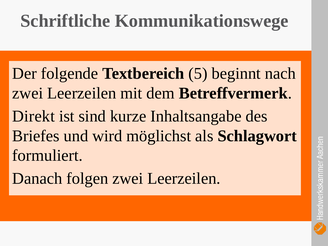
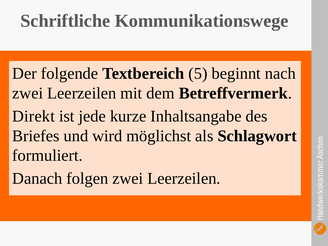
sind: sind -> jede (92, 116)
